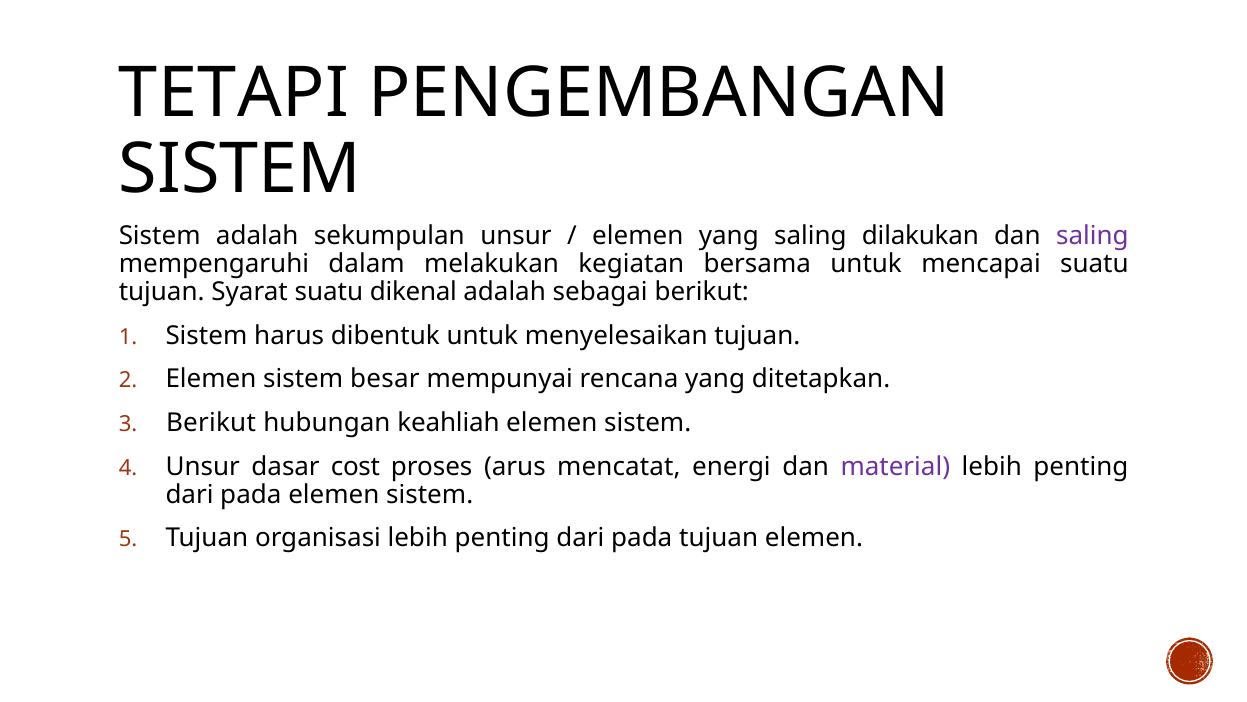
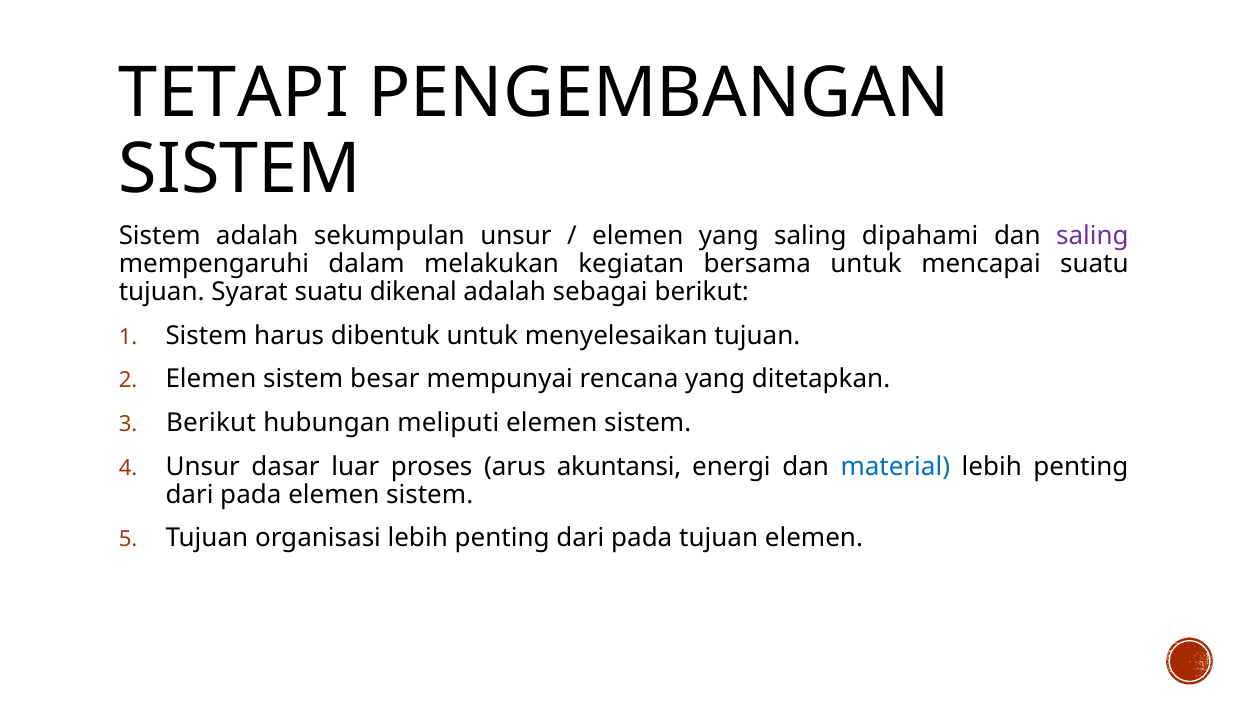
dilakukan: dilakukan -> dipahami (920, 236)
keahliah: keahliah -> meliputi (448, 423)
cost: cost -> luar (355, 466)
mencatat: mencatat -> akuntansi (619, 466)
material colour: purple -> blue (895, 466)
